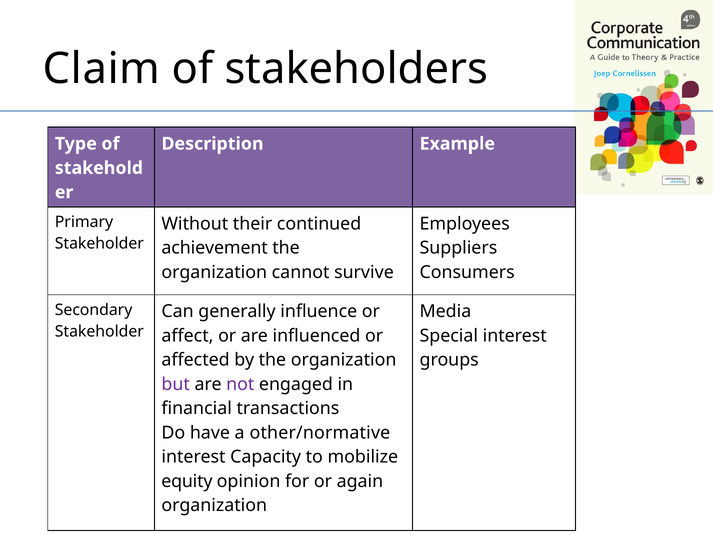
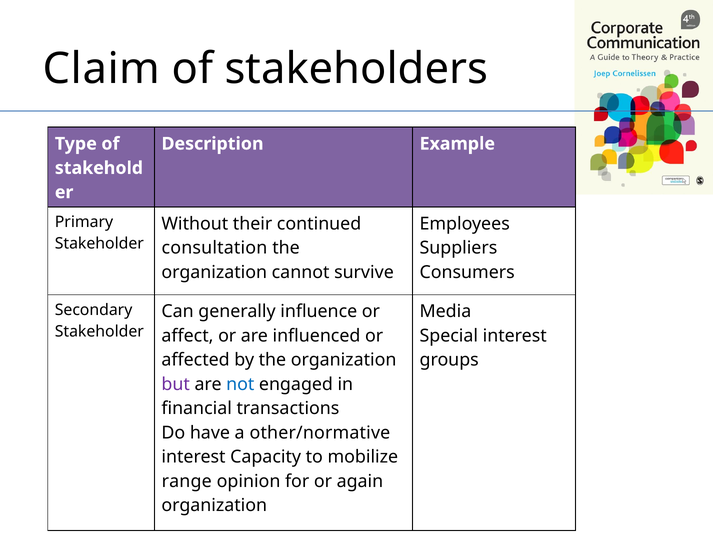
achievement: achievement -> consultation (214, 248)
not colour: purple -> blue (240, 384)
equity: equity -> range (187, 481)
